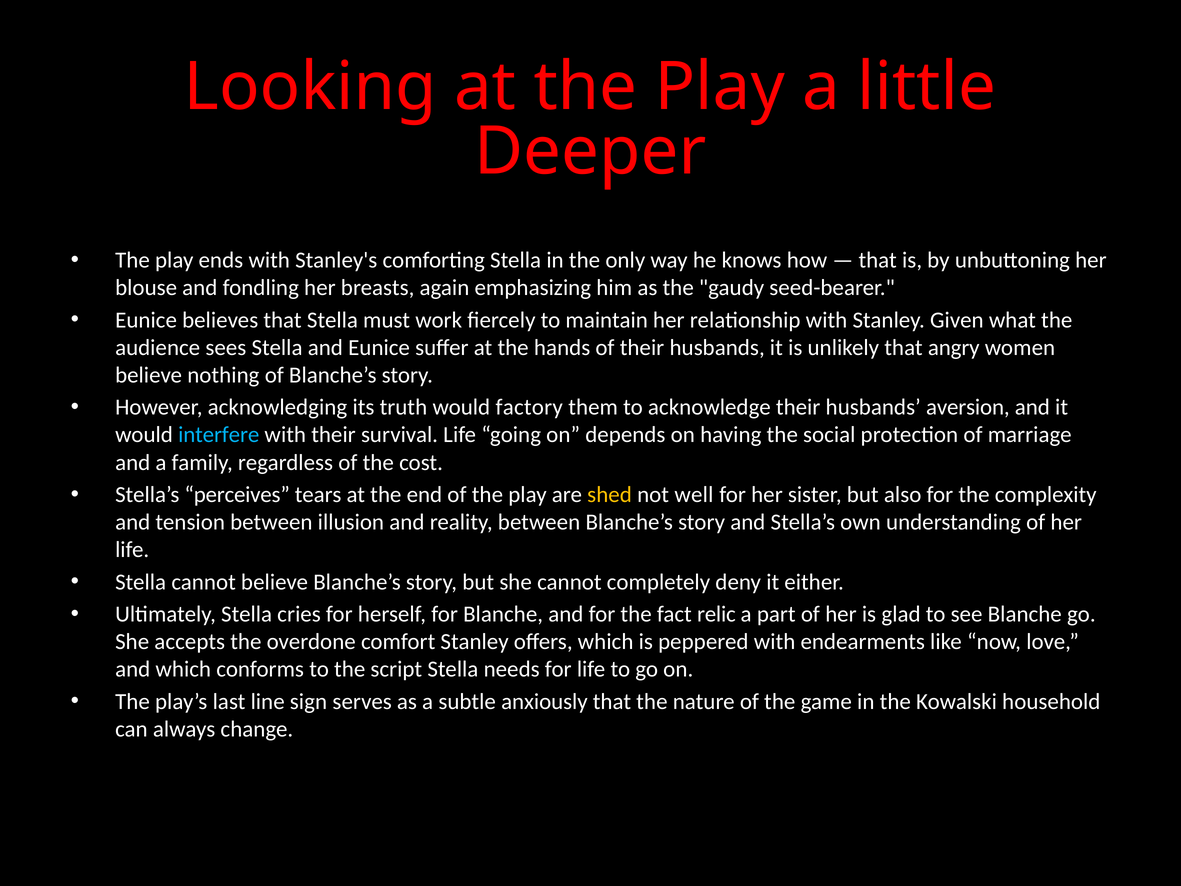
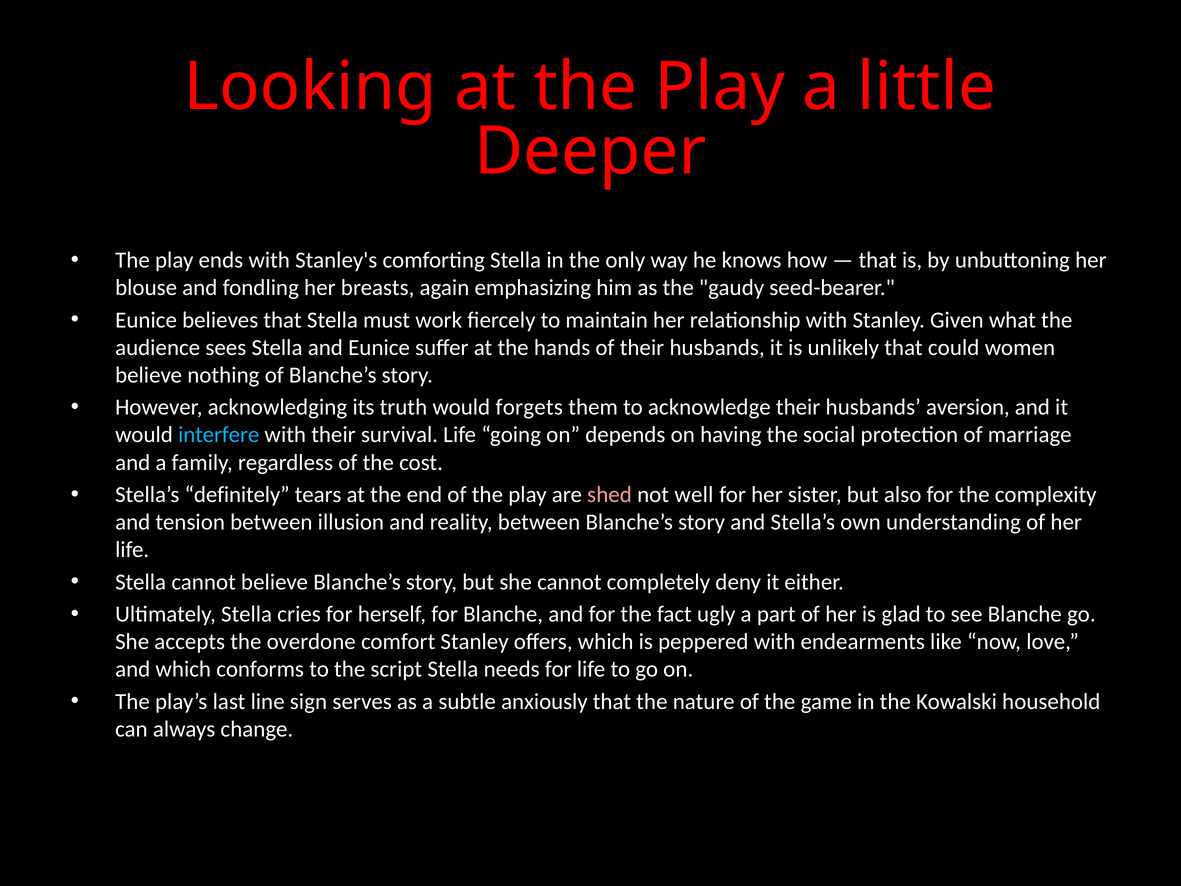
angry: angry -> could (954, 347)
factory: factory -> forgets (529, 407)
perceives: perceives -> definitely (237, 495)
shed colour: yellow -> pink (610, 495)
relic: relic -> ugly (716, 614)
